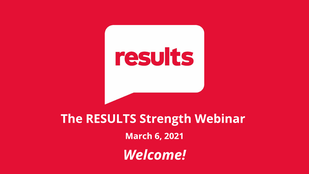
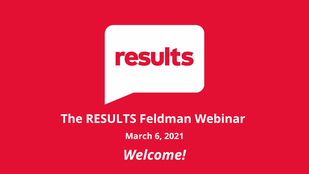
Strength: Strength -> Feldman (166, 119)
